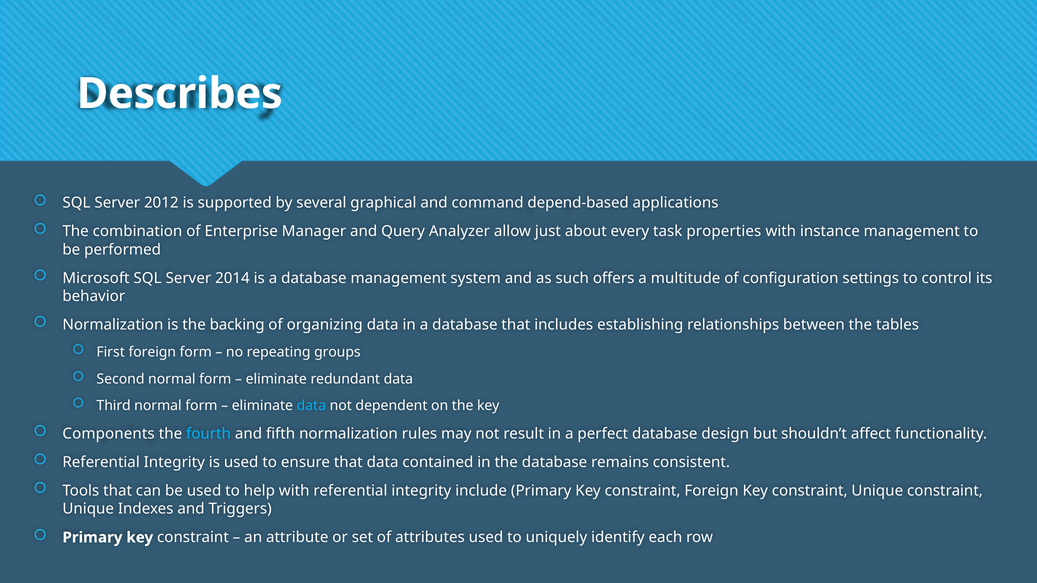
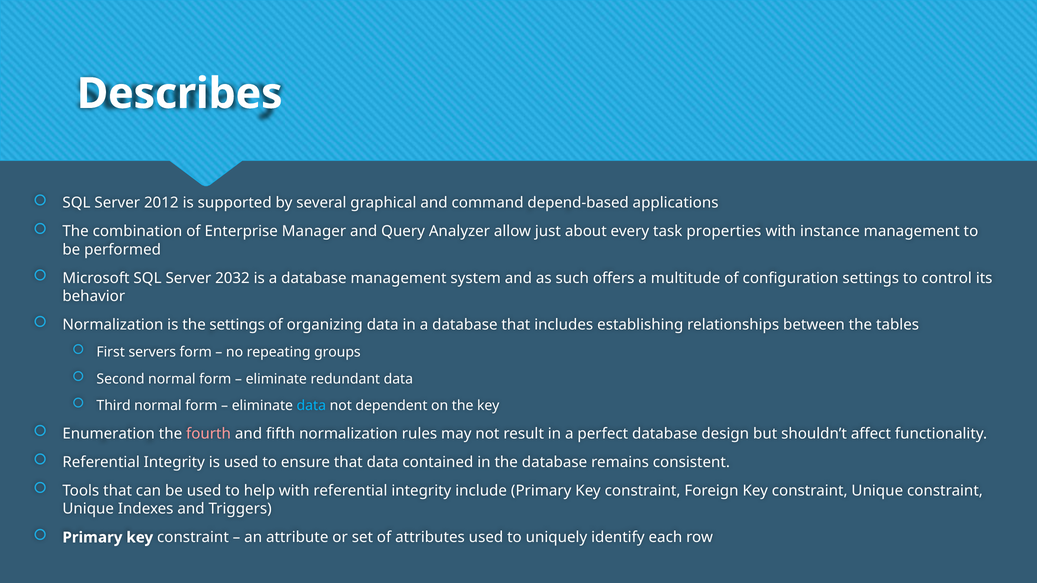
2014: 2014 -> 2032 (232, 278)
the backing: backing -> settings (237, 325)
First foreign: foreign -> servers (152, 352)
Components: Components -> Enumeration (109, 434)
fourth colour: light blue -> pink (208, 434)
